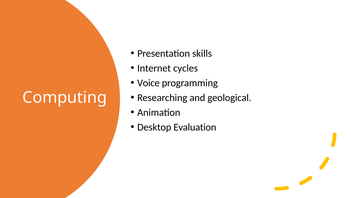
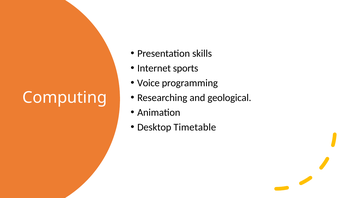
cycles: cycles -> sports (186, 68)
Evaluation: Evaluation -> Timetable (195, 127)
